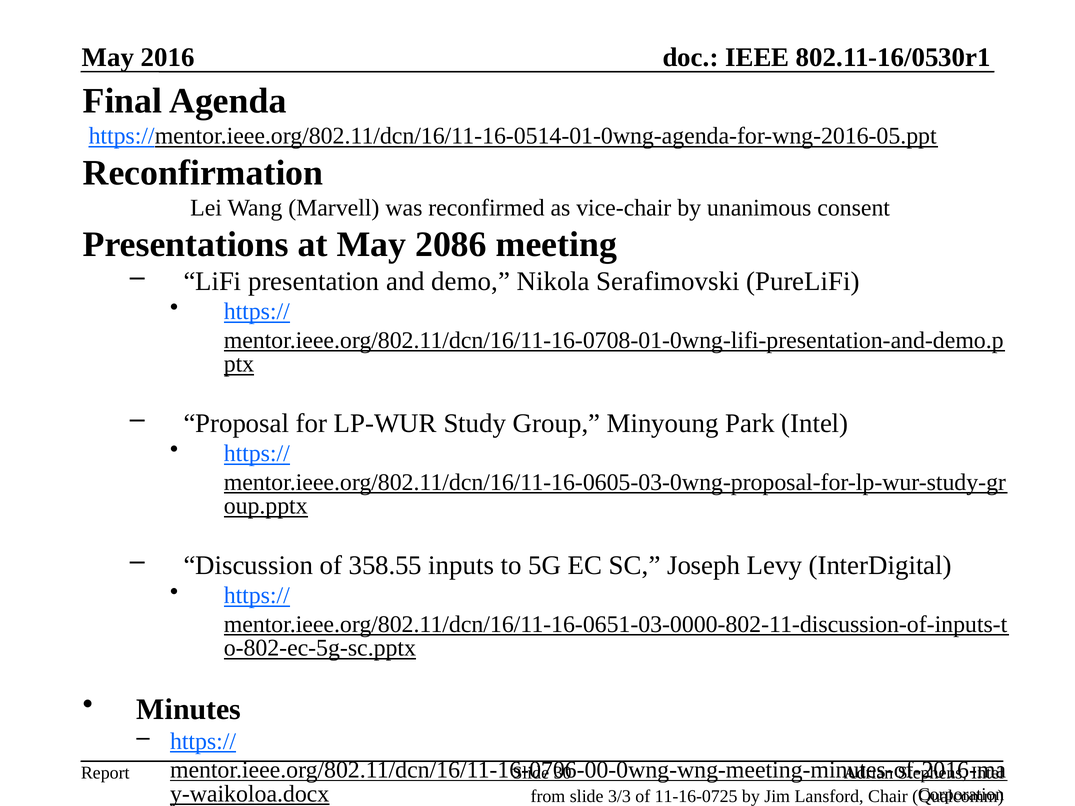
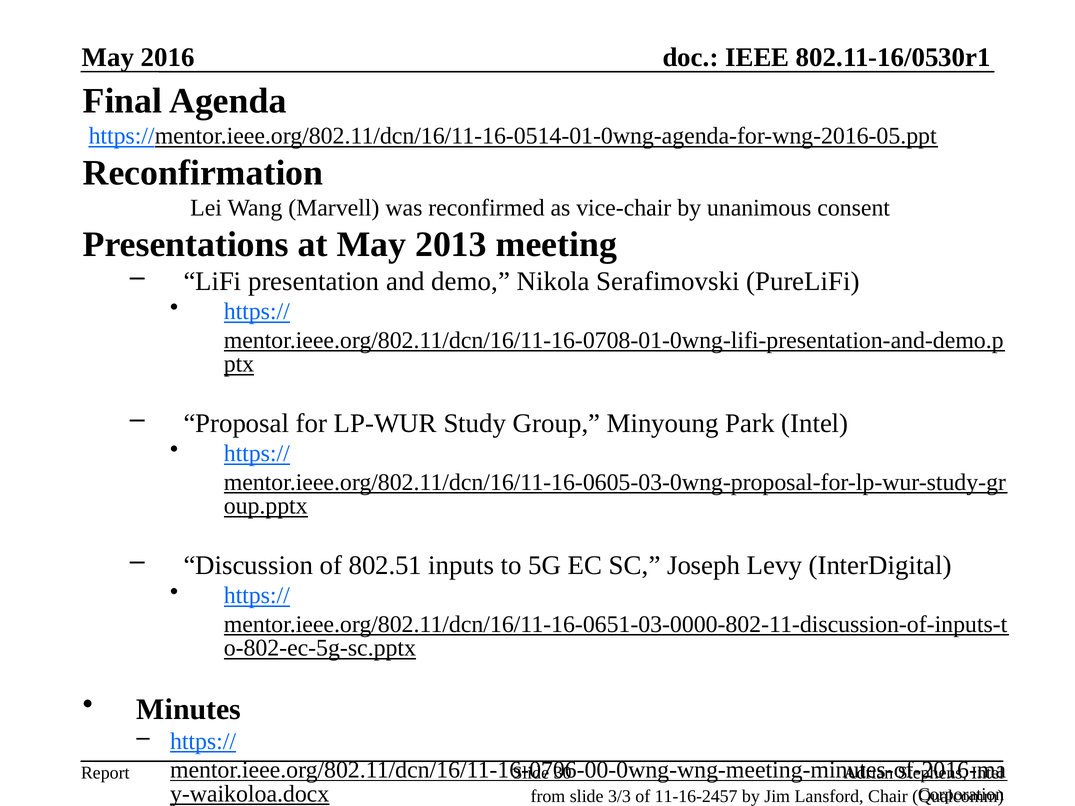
2086: 2086 -> 2013 (451, 244)
358.55: 358.55 -> 802.51 (385, 566)
11-16-0725: 11-16-0725 -> 11-16-2457 (696, 797)
